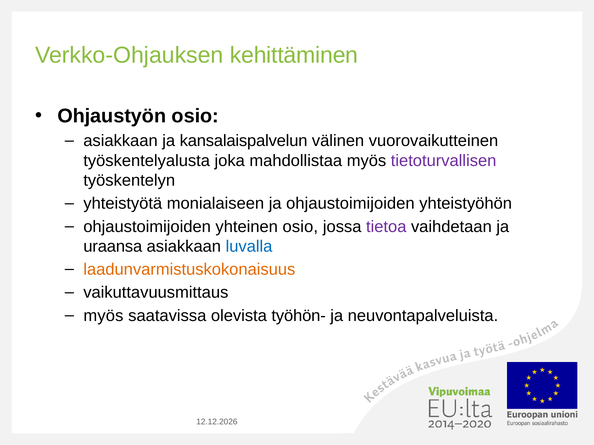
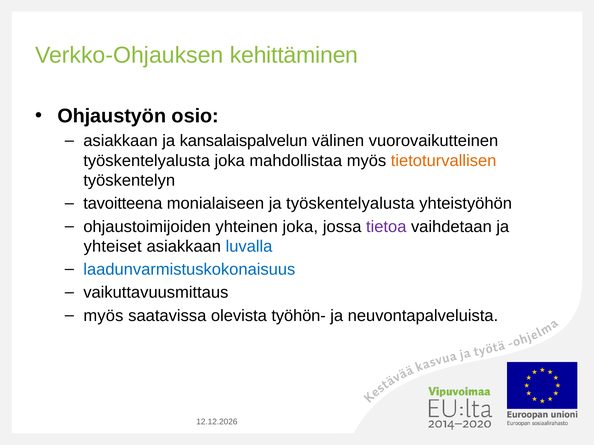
tietoturvallisen colour: purple -> orange (444, 161)
yhteistyötä: yhteistyötä -> tavoitteena (123, 204)
ja ohjaustoimijoiden: ohjaustoimijoiden -> työskentelyalusta (350, 204)
yhteinen osio: osio -> joka (300, 227)
uraansa: uraansa -> yhteiset (113, 247)
laadunvarmistuskokonaisuus colour: orange -> blue (189, 270)
